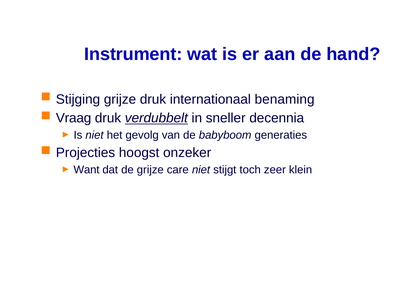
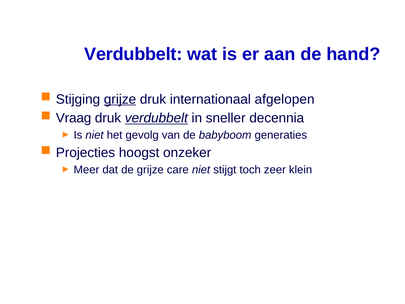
Instrument: Instrument -> Verdubbelt (133, 54)
grijze underline: none -> present (120, 99)
benaming: benaming -> afgelopen (285, 99)
Want: Want -> Meer (86, 170)
